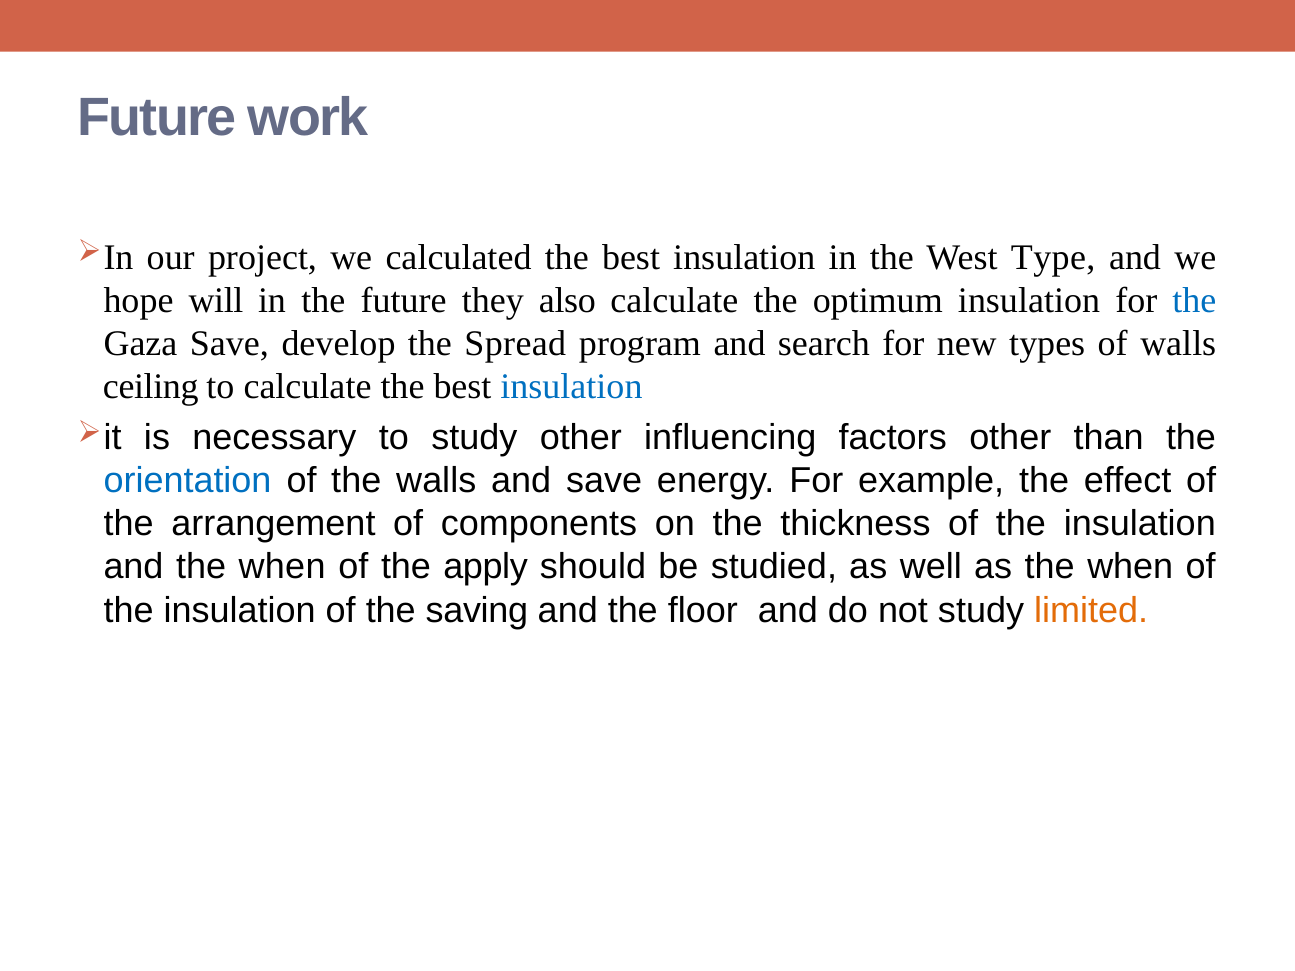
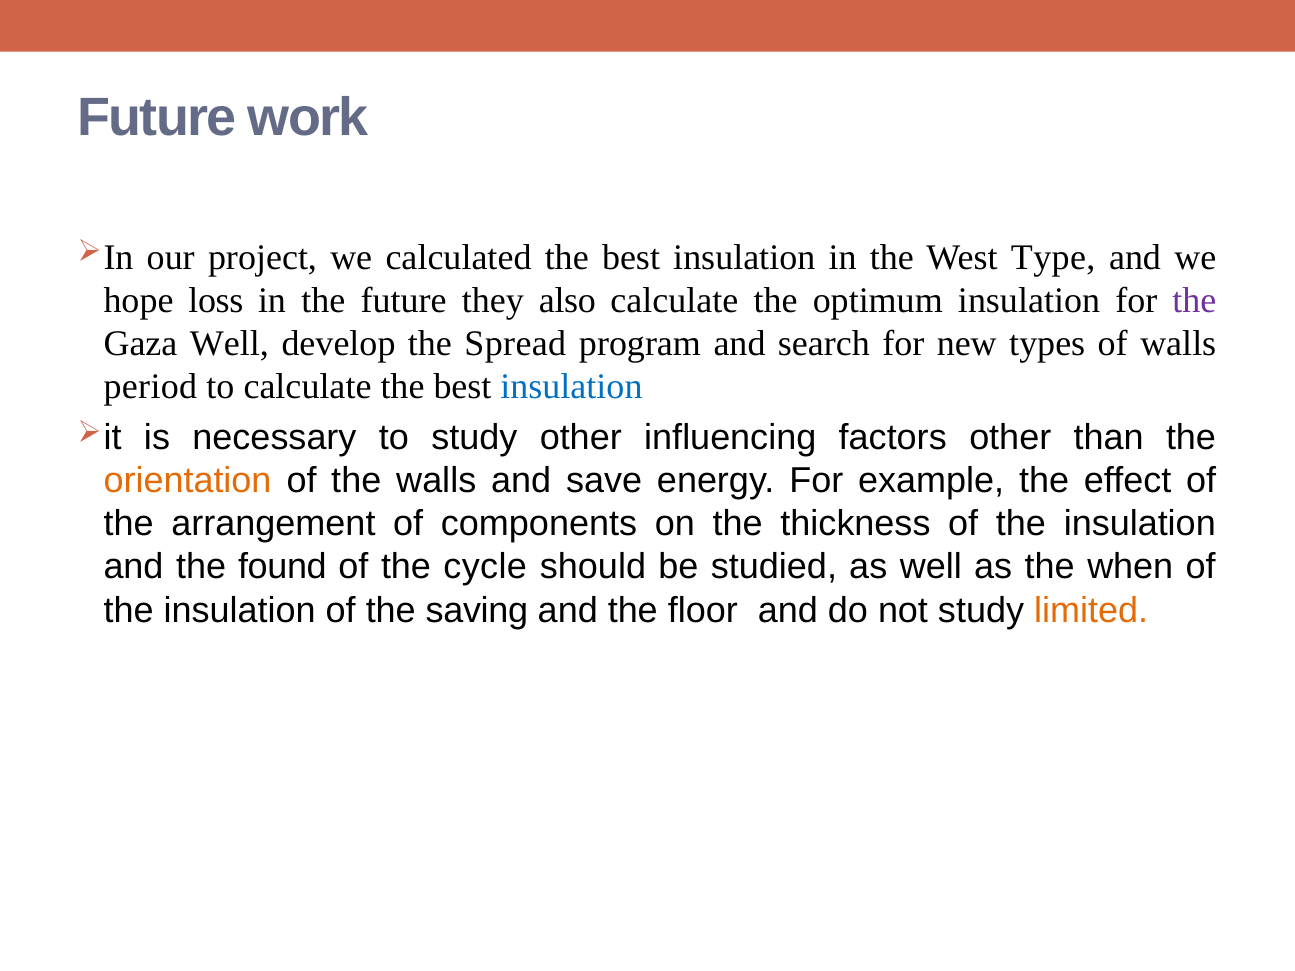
will: will -> loss (216, 301)
the colour: blue -> purple (1194, 301)
Gaza Save: Save -> Well (229, 344)
ceiling: ceiling -> period (150, 387)
orientation colour: blue -> orange (188, 481)
and the when: when -> found (282, 567)
apply: apply -> cycle (485, 567)
